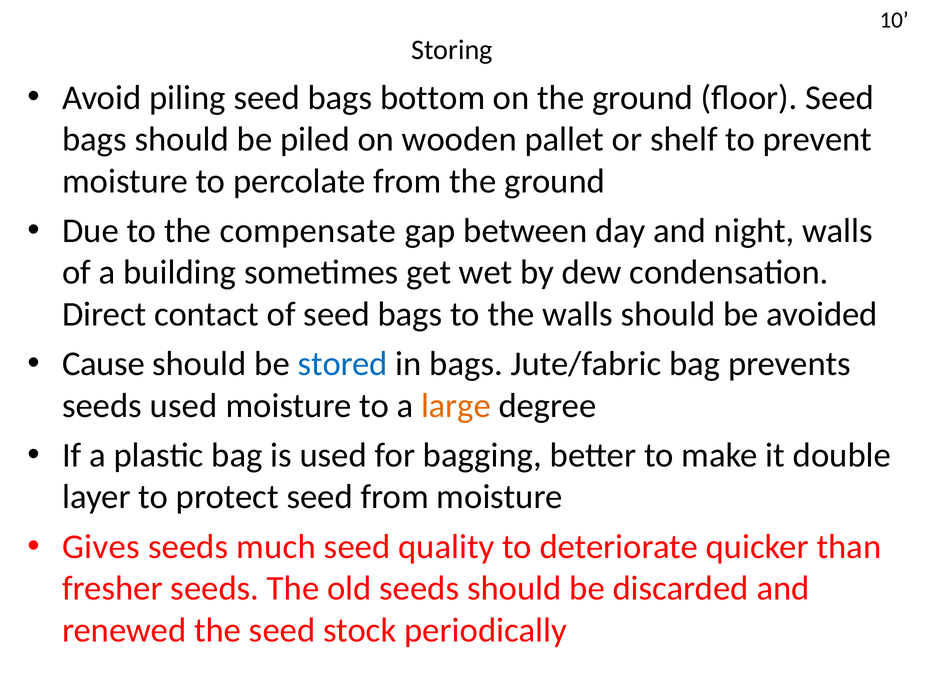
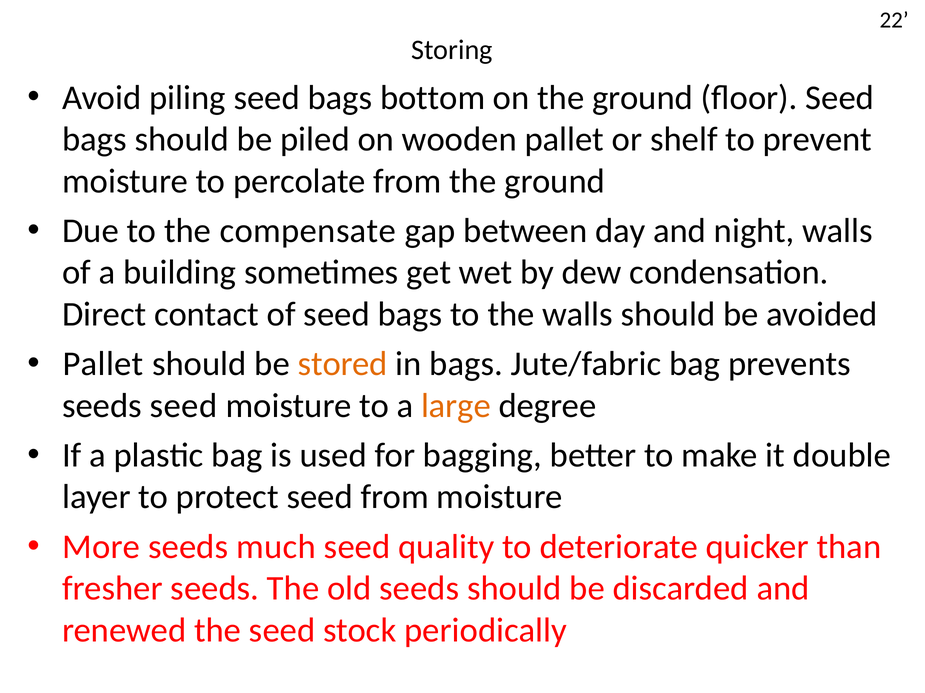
10: 10 -> 22 (894, 20)
Cause: Cause -> Pallet (103, 364)
stored colour: blue -> orange (343, 364)
seeds used: used -> seed (184, 406)
Gives: Gives -> More (101, 547)
